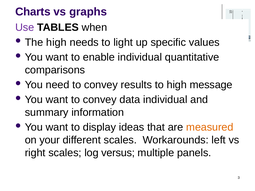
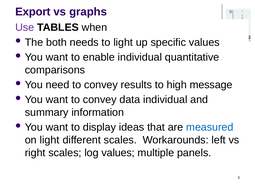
Charts: Charts -> Export (33, 12)
The high: high -> both (56, 42)
measured colour: orange -> blue (210, 127)
on your: your -> light (50, 140)
log versus: versus -> values (118, 153)
